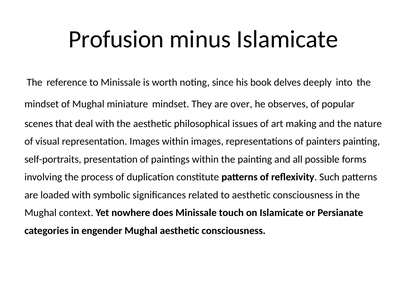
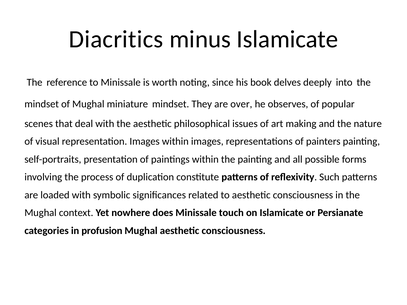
Profusion: Profusion -> Diacritics (116, 39)
engender: engender -> profusion (102, 231)
